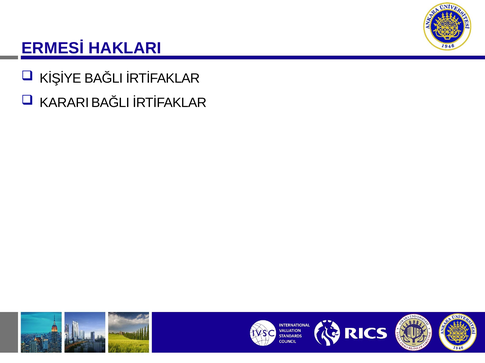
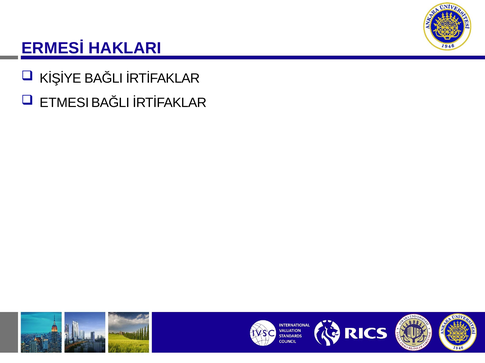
KARARI: KARARI -> ETMESI (64, 103)
